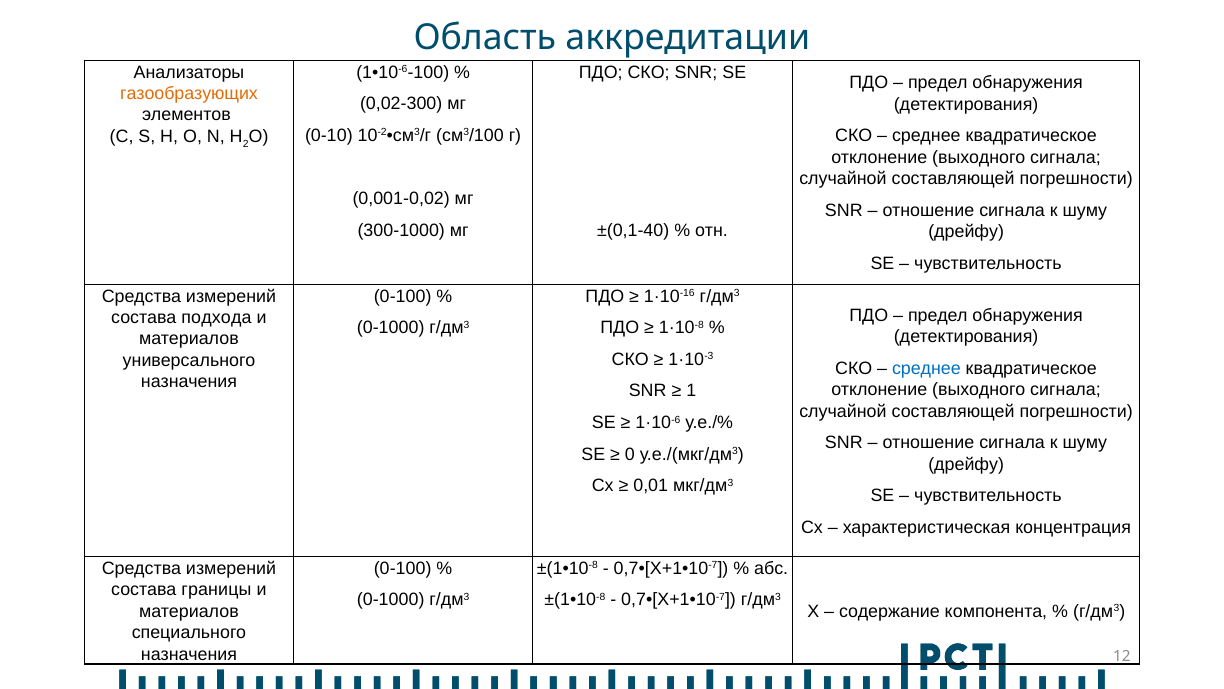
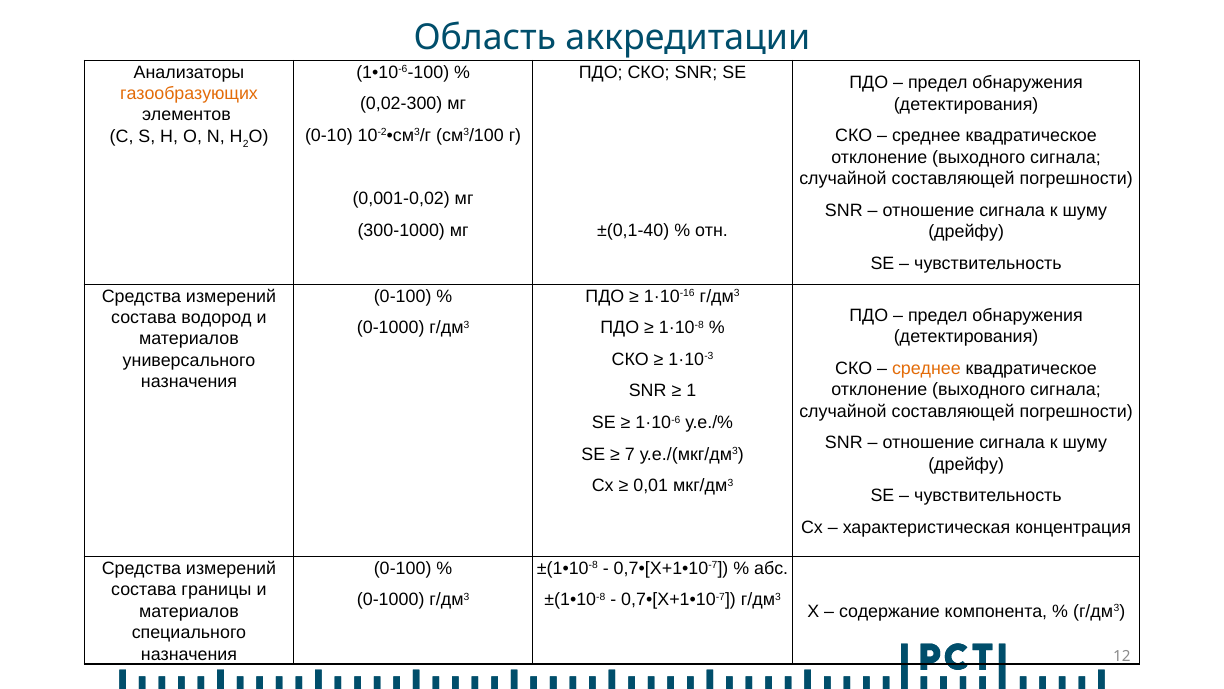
подхода: подхода -> водород (217, 317)
среднее colour: blue -> orange (926, 368)
0: 0 -> 7 (630, 454)
